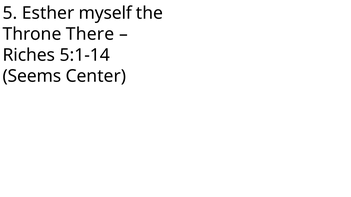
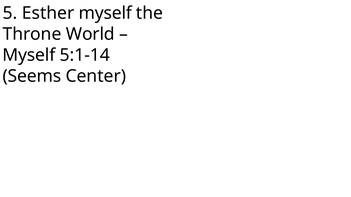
There: There -> World (90, 34)
Riches: Riches -> Myself (29, 55)
